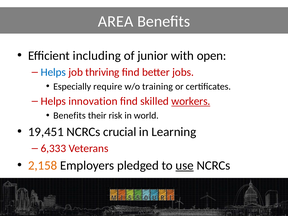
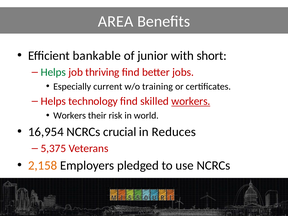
including: including -> bankable (97, 56)
open: open -> short (212, 56)
Helps colour: blue -> green (53, 72)
require: require -> current (108, 86)
innovation: innovation -> technology (93, 101)
Benefits: Benefits -> Workers (70, 116)
19,451: 19,451 -> 16,954 (46, 132)
Learning: Learning -> Reduces (174, 132)
6,333: 6,333 -> 5,375 (53, 148)
use underline: present -> none (185, 165)
